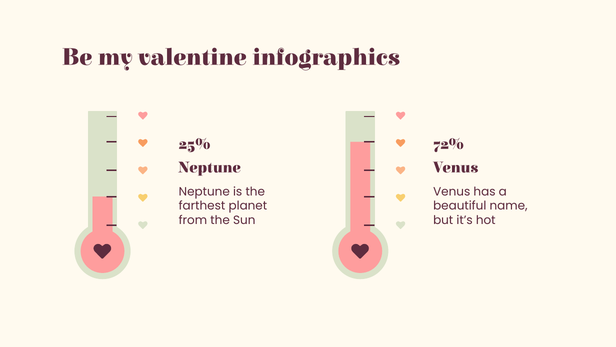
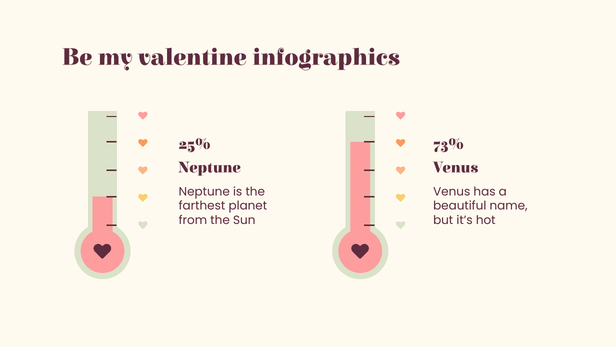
72%: 72% -> 73% (448, 144)
